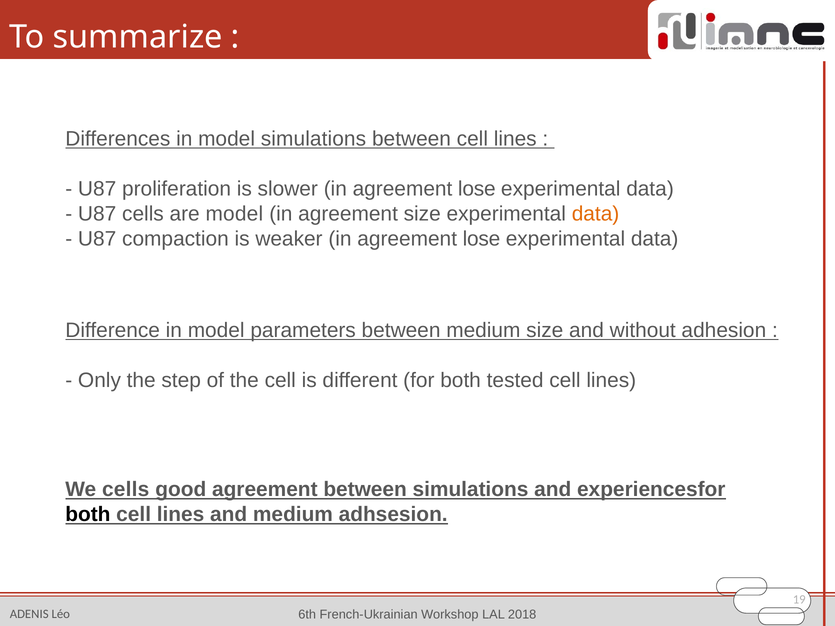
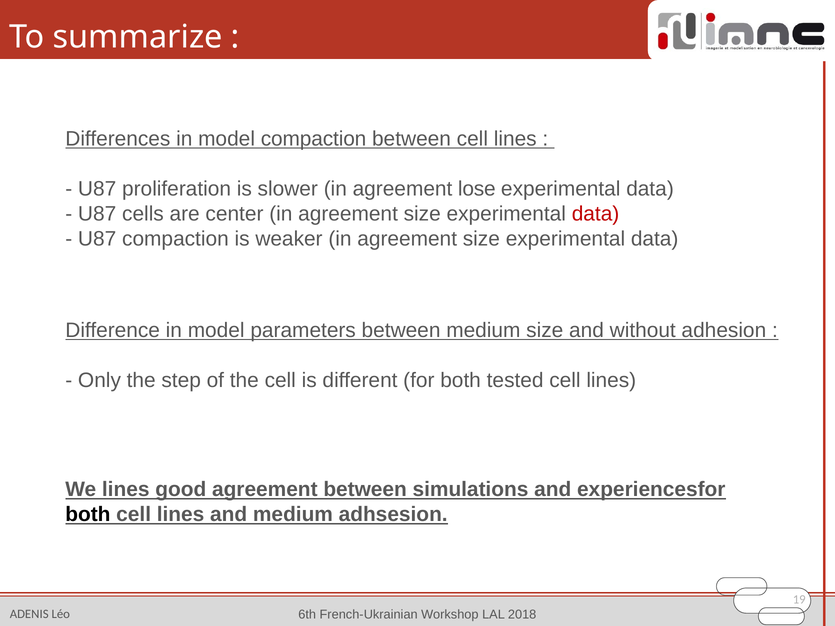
model simulations: simulations -> compaction (314, 139)
are model: model -> center (234, 214)
data colour: orange -> red (596, 214)
weaker in agreement lose: lose -> size (481, 239)
We cells: cells -> lines (126, 490)
